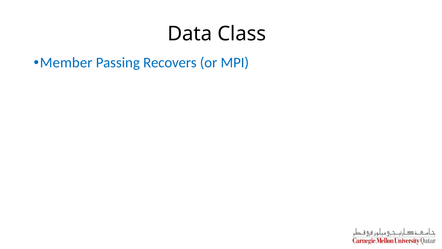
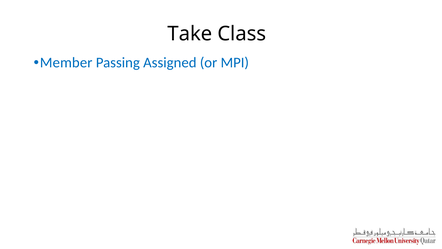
Data: Data -> Take (190, 34)
Recovers: Recovers -> Assigned (170, 63)
